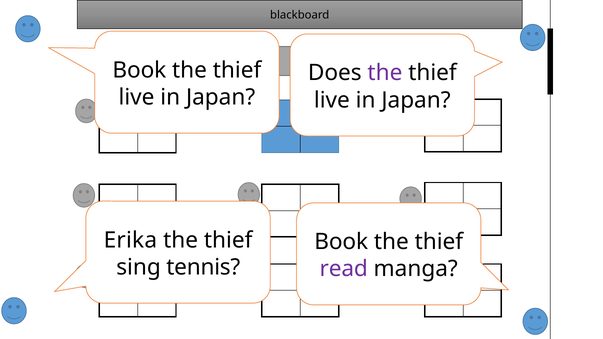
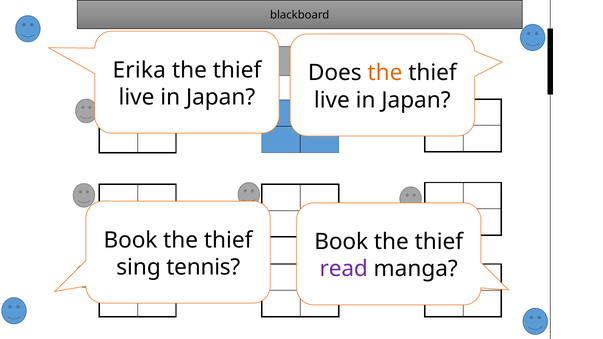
Book: Book -> Erika (139, 70)
the colour: purple -> orange (385, 73)
Erika: Erika -> Book (131, 240)
